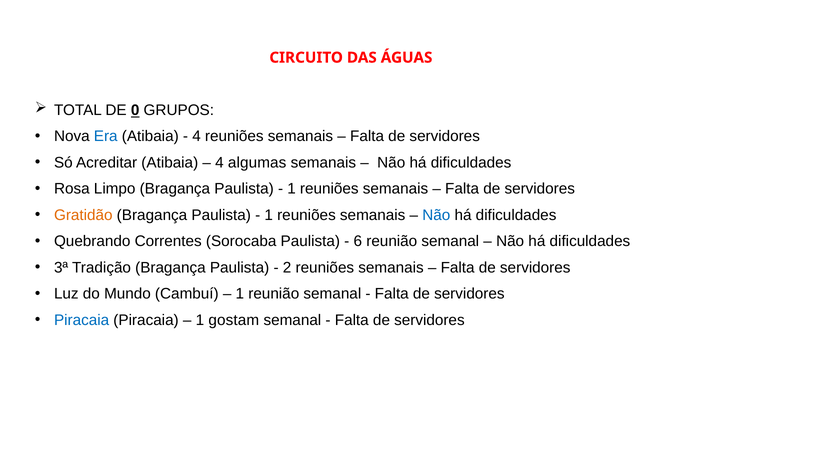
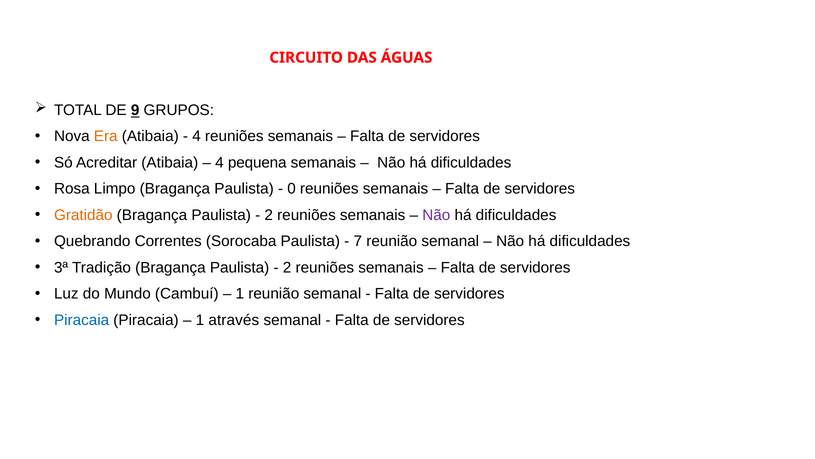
0: 0 -> 9 (135, 110)
Era colour: blue -> orange (106, 136)
algumas: algumas -> pequena (257, 162)
1: 1 -> 0 (292, 189)
1: 1 -> 2 (269, 215)
Não colour: blue -> purple (436, 215)
6: 6 -> 7 (358, 241)
gostam: gostam -> através (234, 320)
